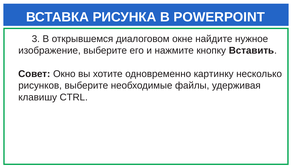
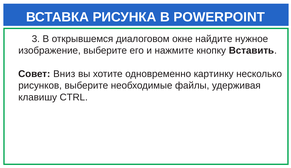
Окно: Окно -> Вниз (64, 74)
